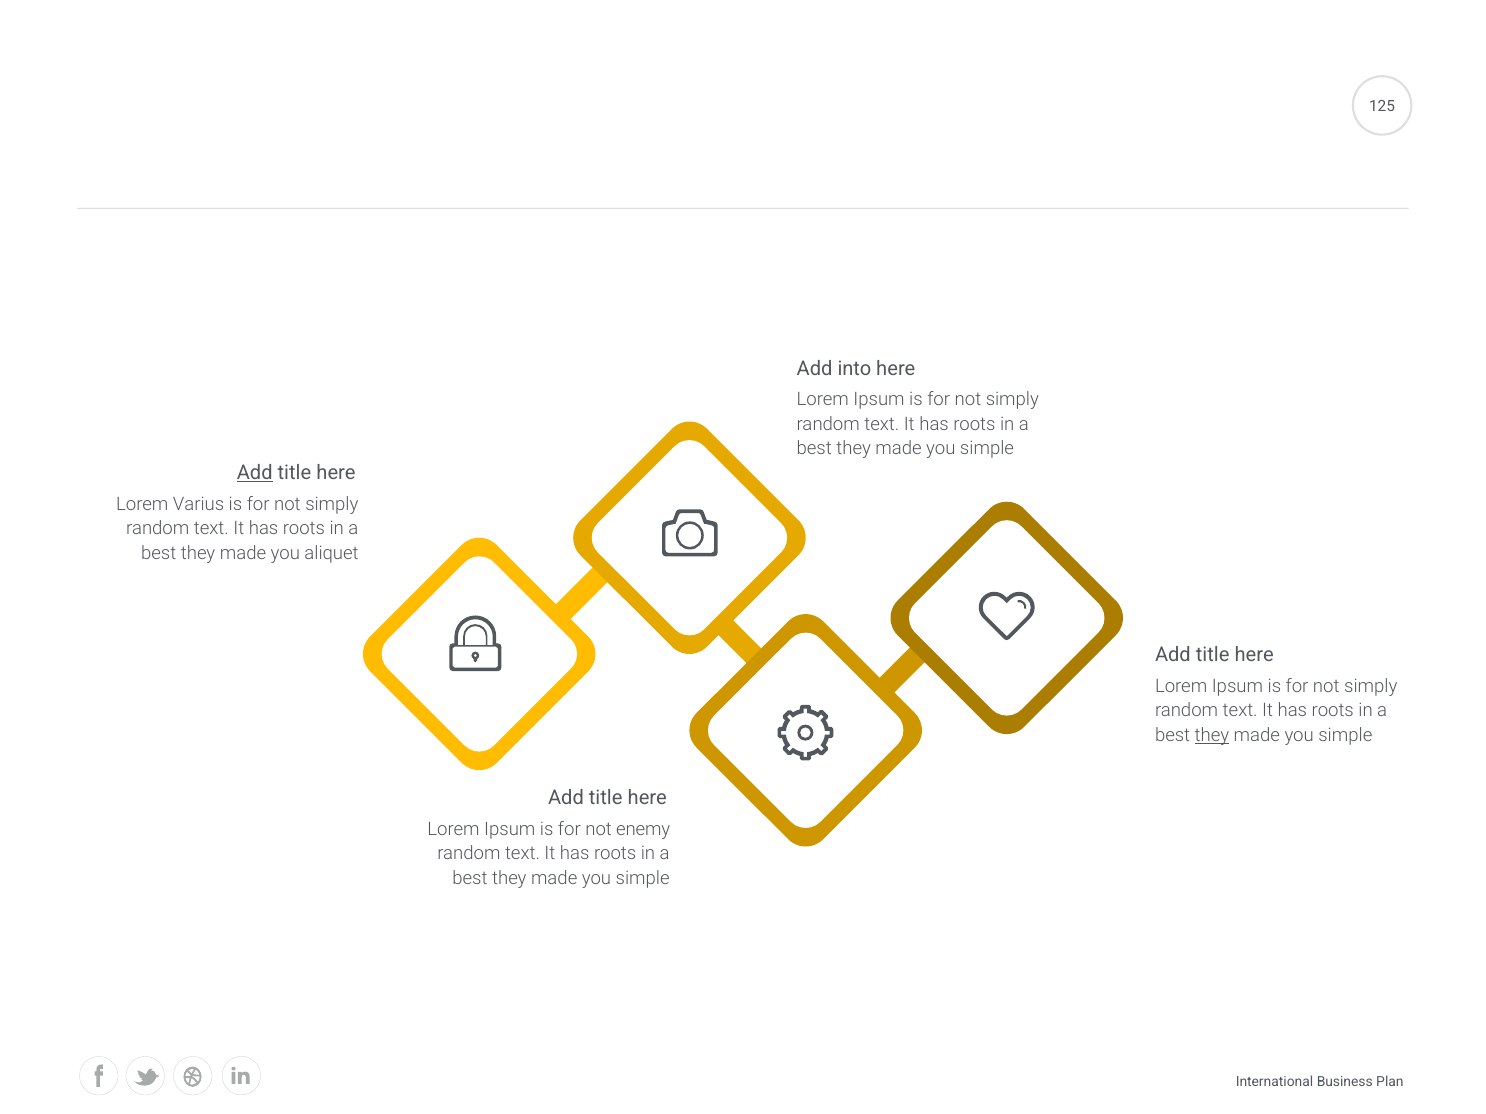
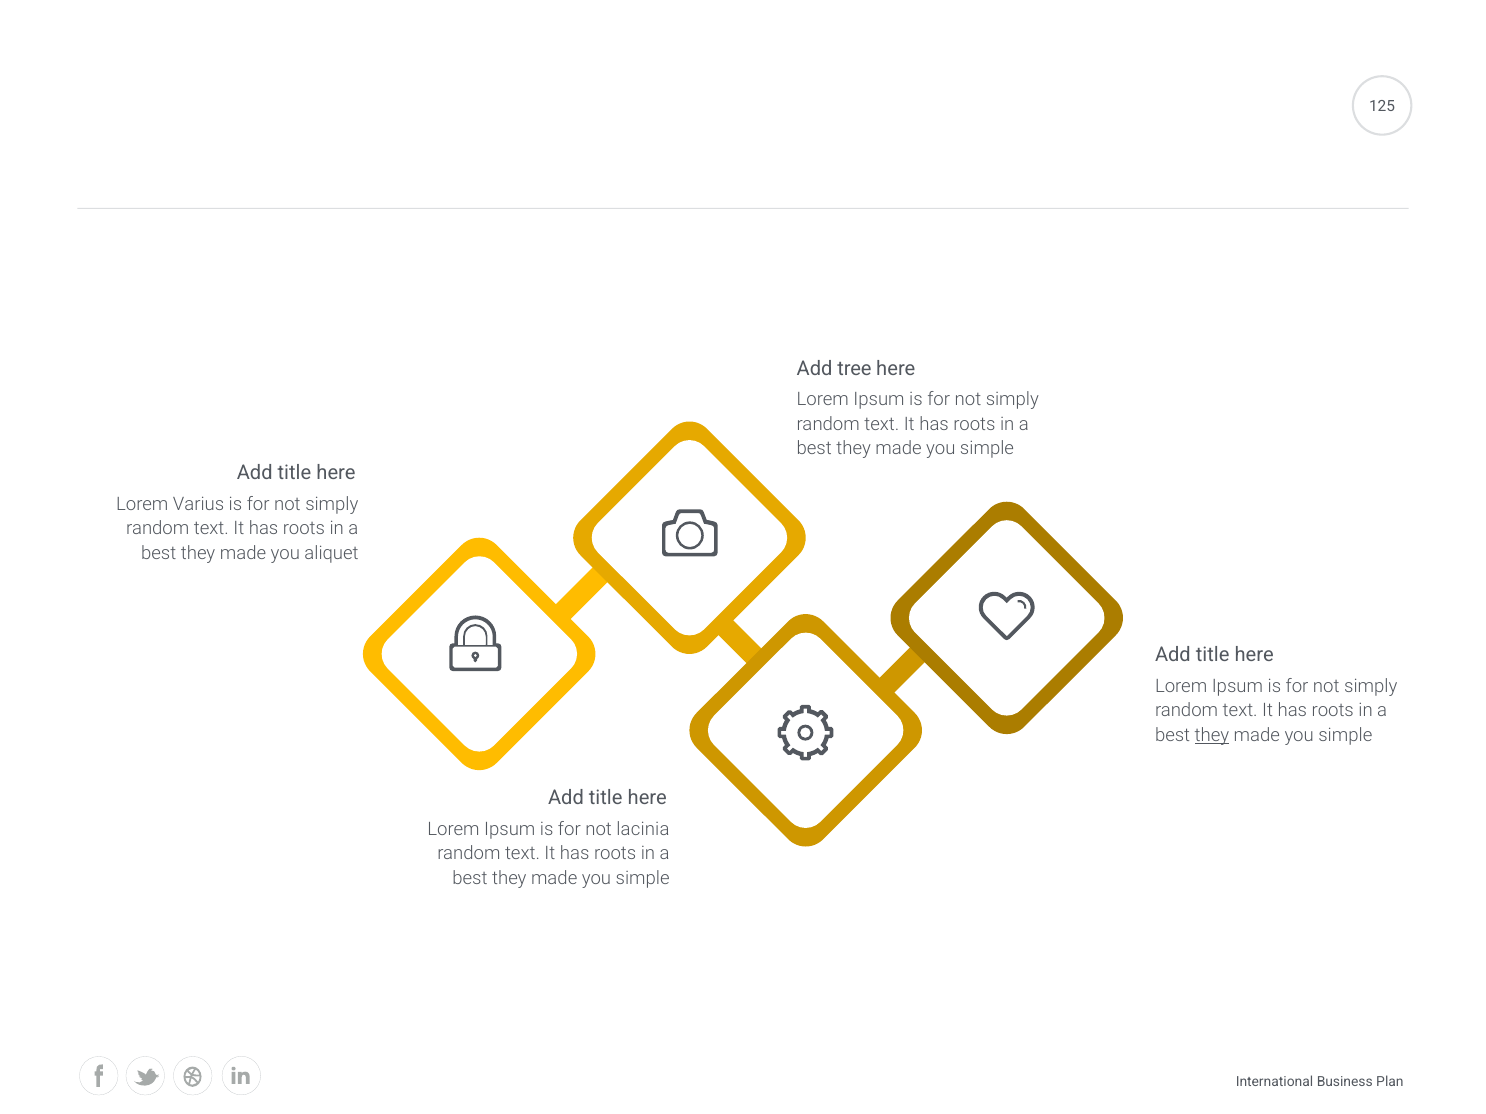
into: into -> tree (854, 369)
Add underline: present -> none (255, 473)
enemy: enemy -> lacinia (643, 829)
